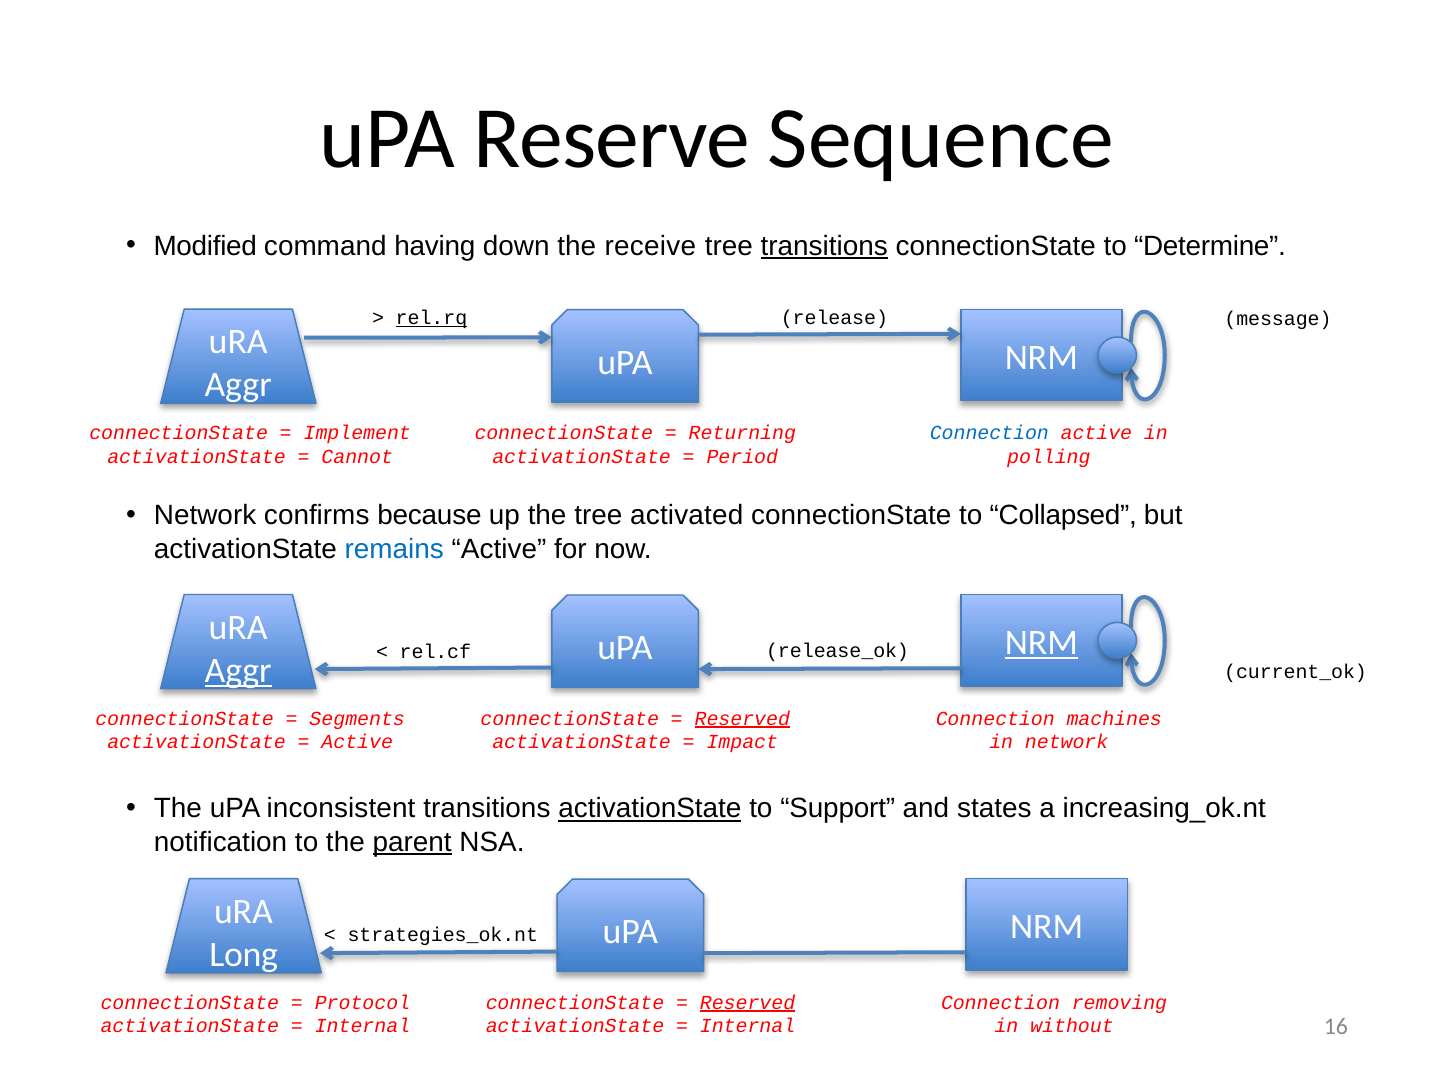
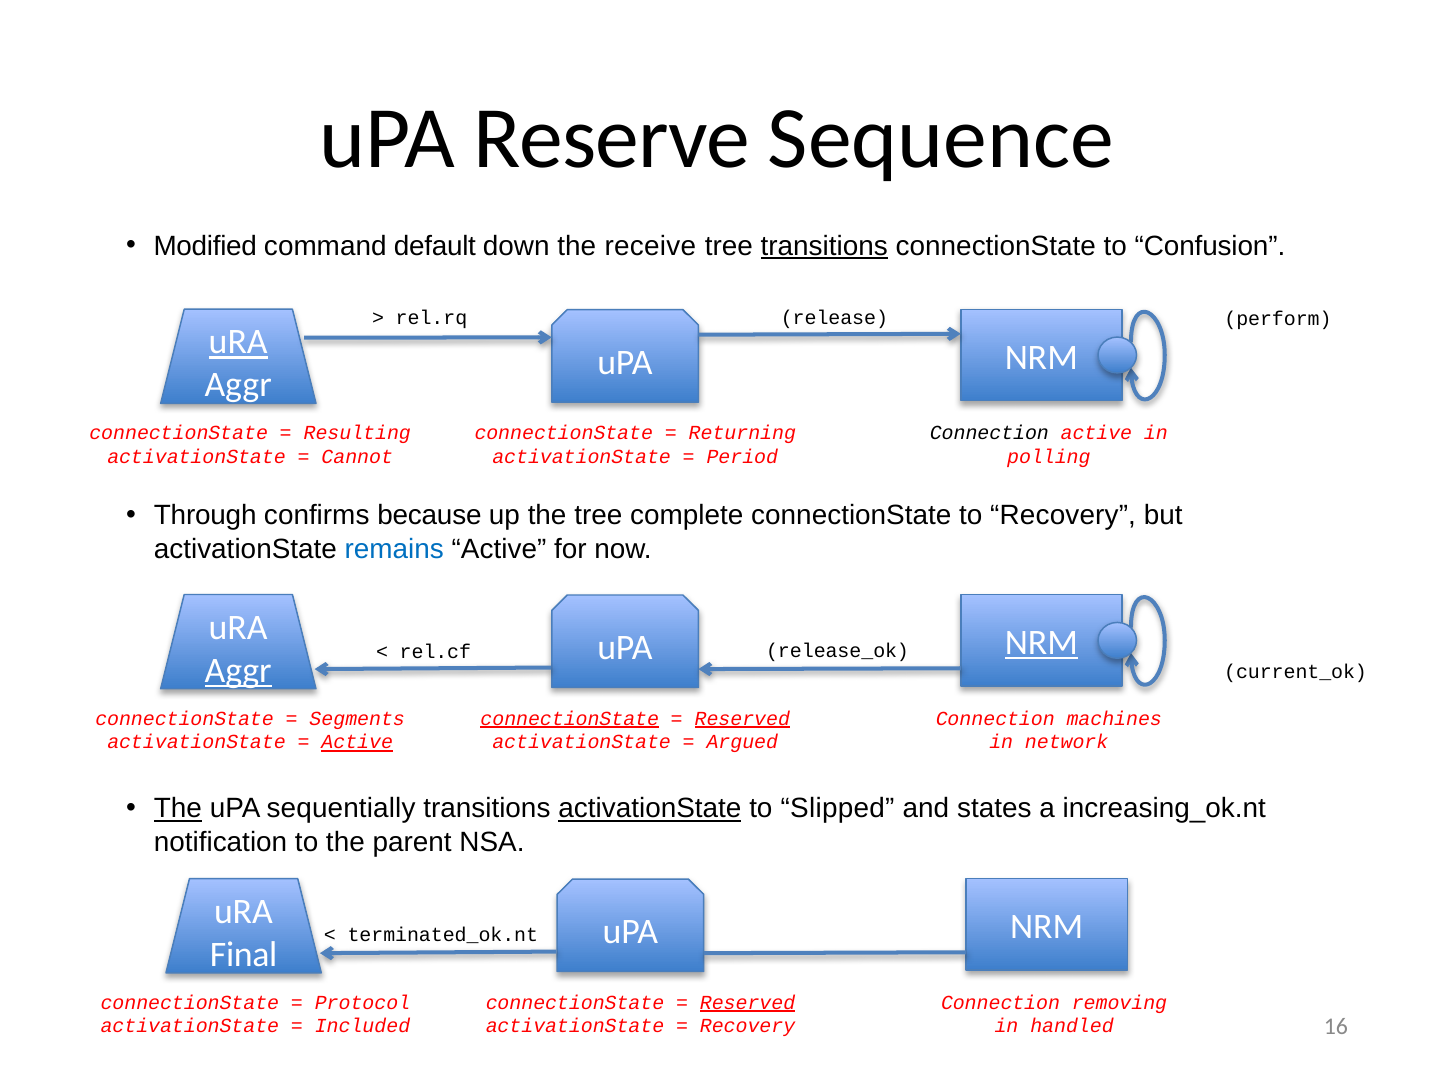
having: having -> default (435, 246)
Determine: Determine -> Confusion (1210, 246)
rel.rq underline: present -> none (431, 318)
message: message -> perform (1278, 319)
uRA underline: none -> present (238, 342)
Implement: Implement -> Resulting (357, 433)
Connection colour: blue -> black (989, 433)
Network: Network -> Through (205, 516)
activated: activated -> complete (687, 516)
to Collapsed: Collapsed -> Recovery (1063, 516)
connectionState underline: none -> present (570, 719)
Active underline: none -> present (357, 743)
Impact: Impact -> Argued (742, 743)
The underline: none -> present (178, 809)
inconsistent: inconsistent -> sequentially (341, 809)
Support: Support -> Slipped (838, 809)
parent underline: present -> none (412, 843)
strategies_ok.nt: strategies_ok.nt -> terminated_ok.nt (443, 935)
Long: Long -> Final (244, 955)
Internal: Internal -> Included (363, 1027)
Internal: Internal -> Recovery (748, 1027)
without: without -> handled (1072, 1027)
